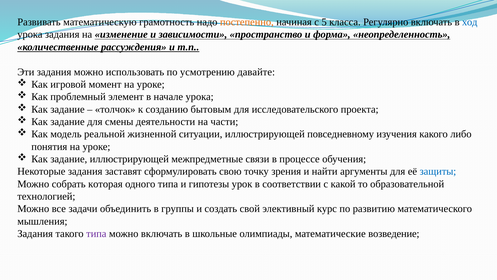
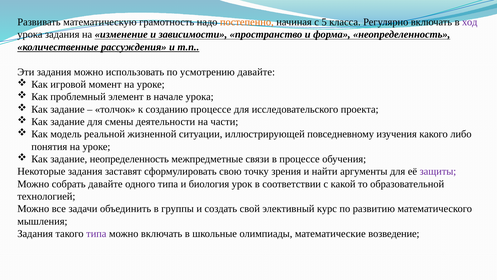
ход colour: blue -> purple (470, 22)
созданию бытовым: бытовым -> процессе (211, 109)
задание иллюстрирующей: иллюстрирующей -> неопределенность (129, 159)
защиты colour: blue -> purple (438, 171)
собрать которая: которая -> давайте (105, 184)
гипотезы: гипотезы -> биология (209, 184)
